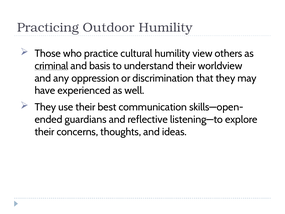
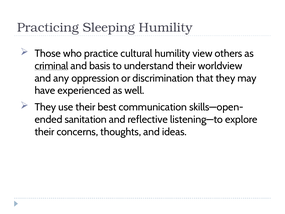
Outdoor: Outdoor -> Sleeping (109, 27)
guardians: guardians -> sanitation (86, 119)
